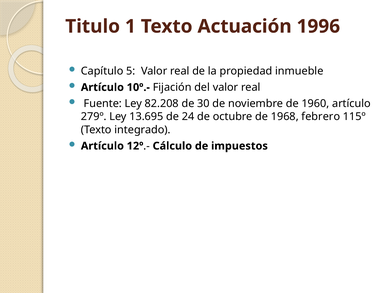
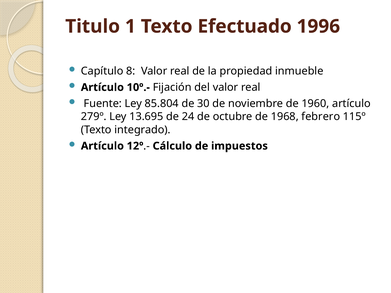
Actuación: Actuación -> Efectuado (245, 26)
5: 5 -> 8 (131, 71)
82.208: 82.208 -> 85.804 (162, 104)
